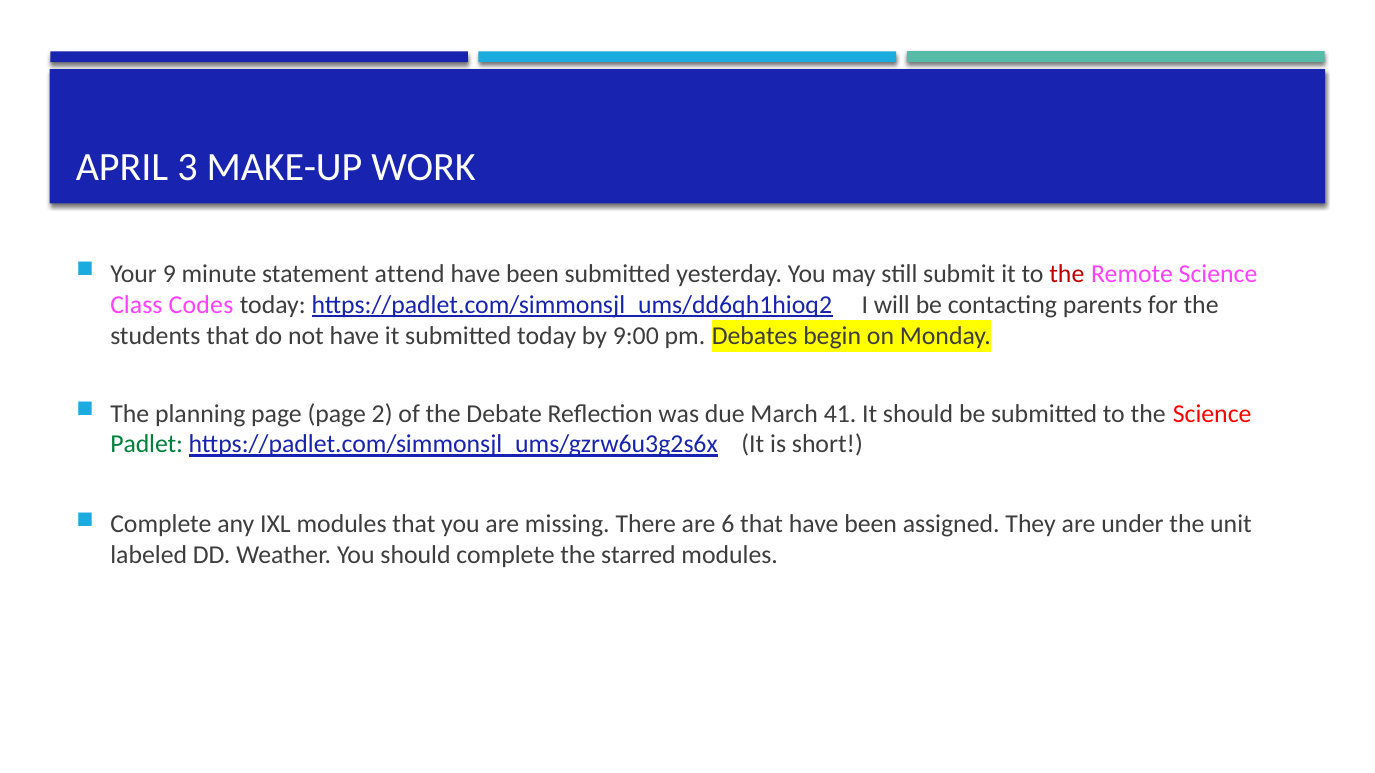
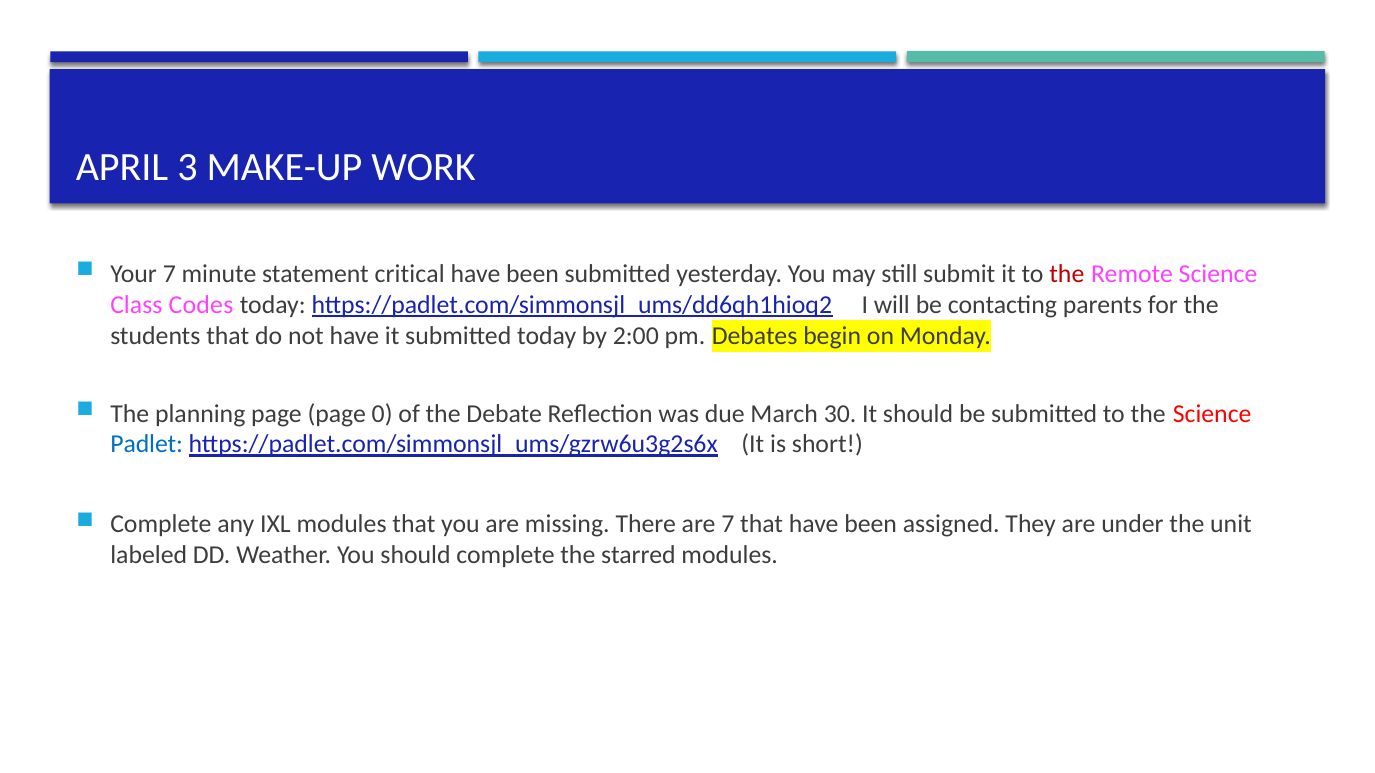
Your 9: 9 -> 7 (169, 274)
attend: attend -> critical (410, 274)
9:00: 9:00 -> 2:00 (636, 336)
2: 2 -> 0 (382, 414)
41: 41 -> 30 (840, 414)
Padlet colour: green -> blue (147, 445)
are 6: 6 -> 7 (728, 524)
